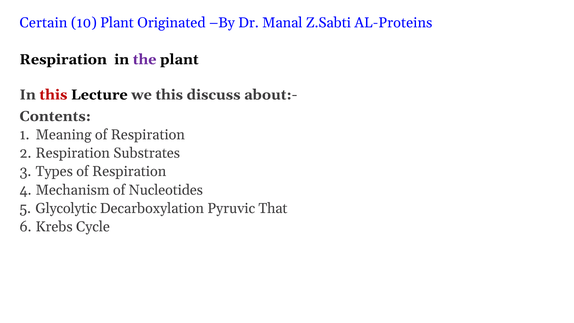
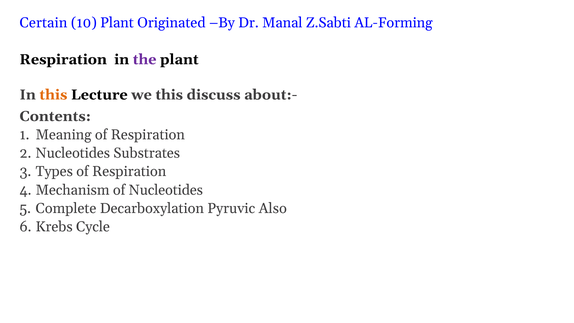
AL-Proteins: AL-Proteins -> AL-Forming (393, 23)
this colour: red -> orange (53, 95)
Respiration: Respiration -> Nucleotides (73, 153)
Glycolytic: Glycolytic -> Complete (66, 208)
That: That -> Also (273, 208)
